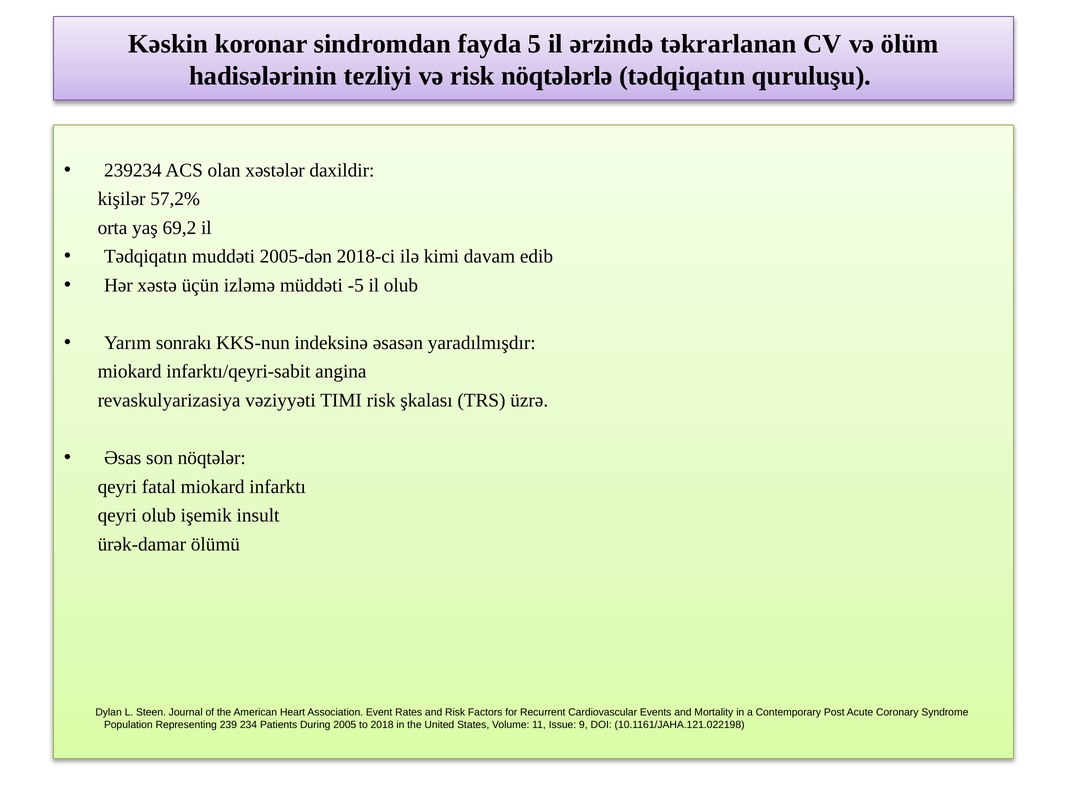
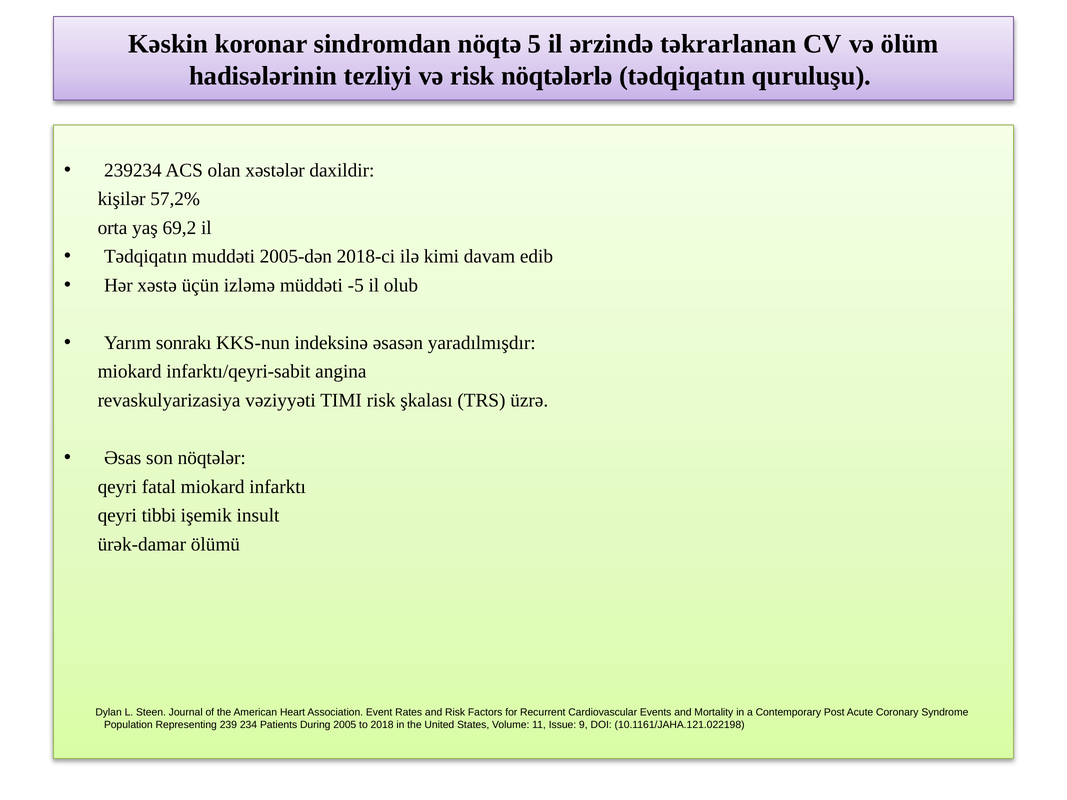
fayda: fayda -> nöqtə (490, 44)
qeyri olub: olub -> tibbi (159, 516)
